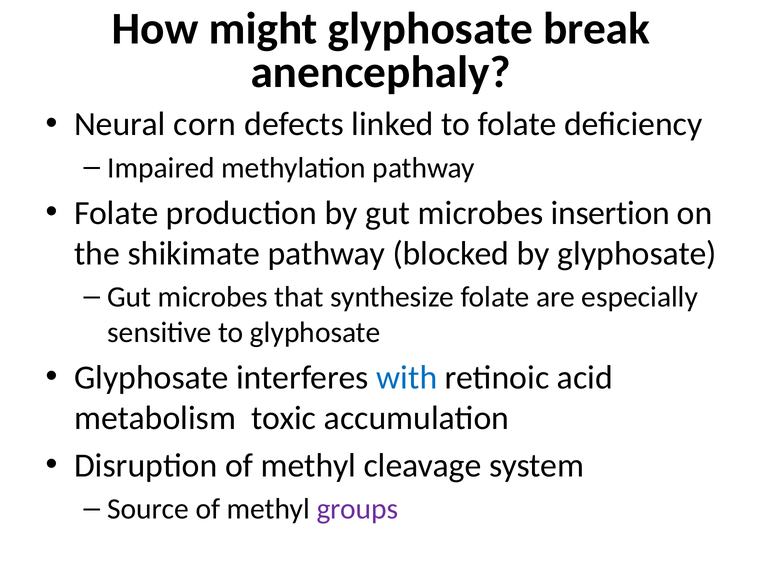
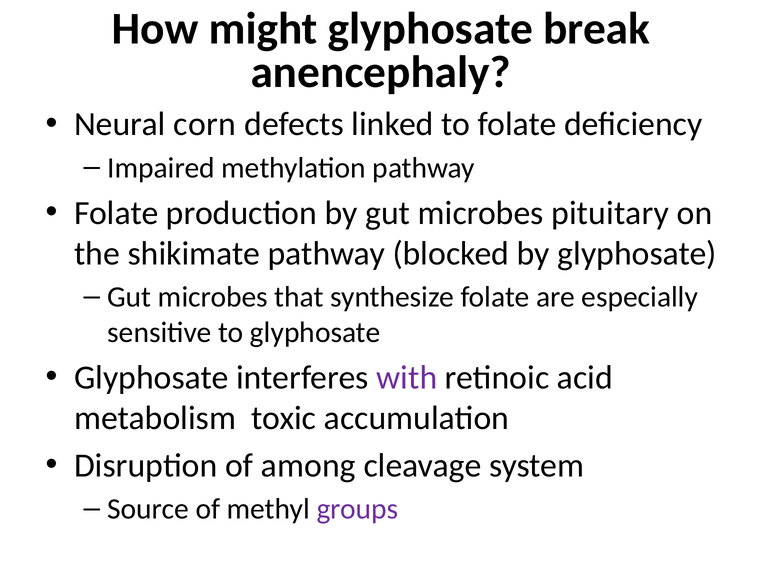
insertion: insertion -> pituitary (610, 213)
with colour: blue -> purple (407, 378)
Disruption of methyl: methyl -> among (308, 465)
